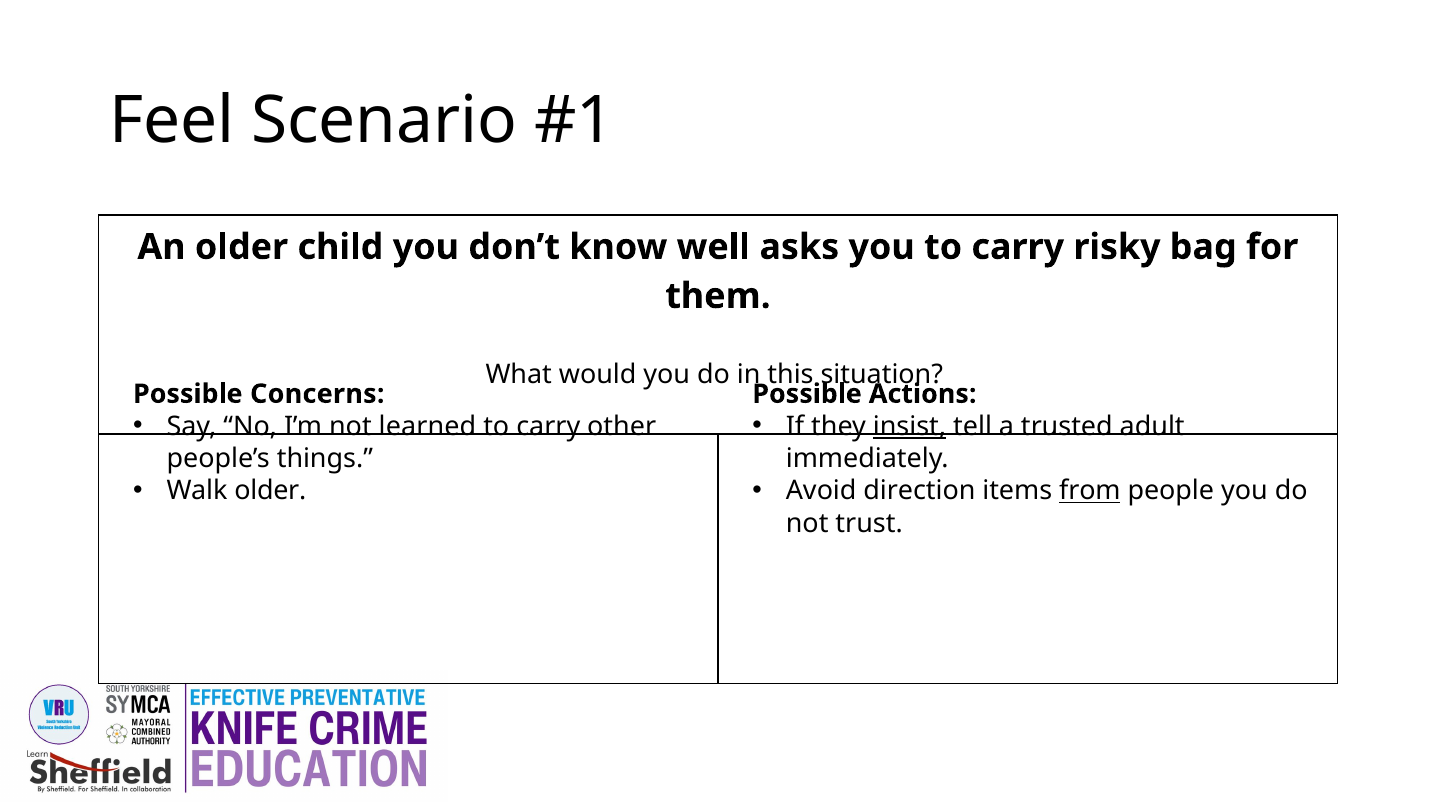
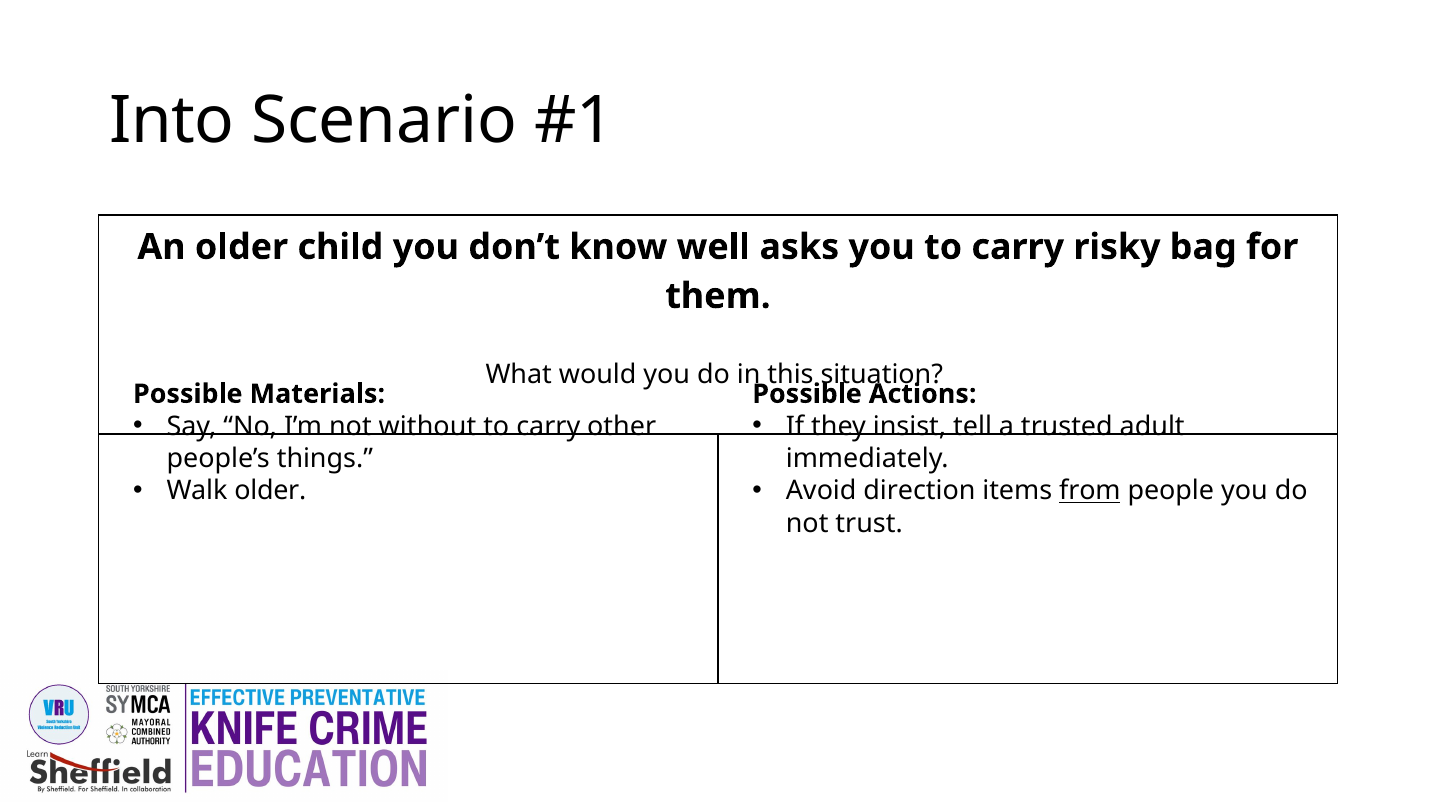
Feel: Feel -> Into (172, 121)
Concerns: Concerns -> Materials (317, 394)
learned: learned -> without (428, 426)
insist underline: present -> none (910, 426)
